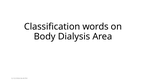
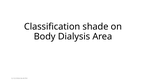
words: words -> shade (95, 27)
